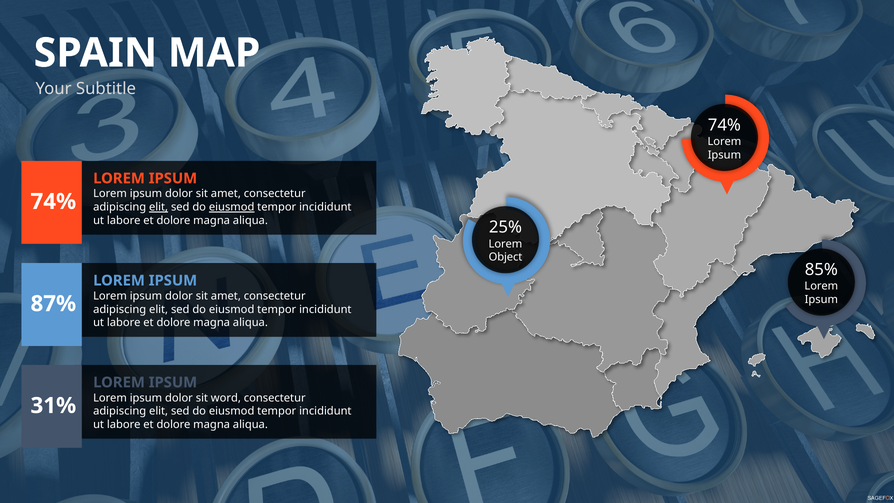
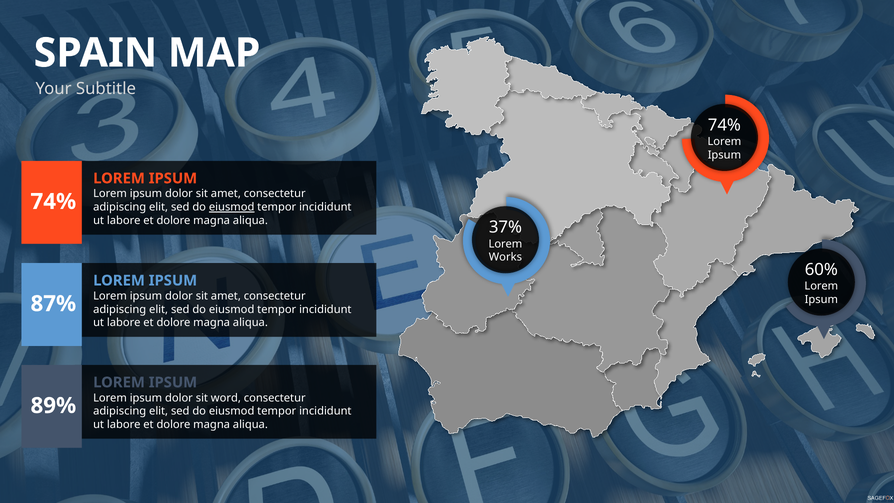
elit underline: present -> none (159, 207)
25%: 25% -> 37% (505, 227)
Object: Object -> Works (505, 257)
85%: 85% -> 60% (821, 270)
31%: 31% -> 89% (53, 406)
